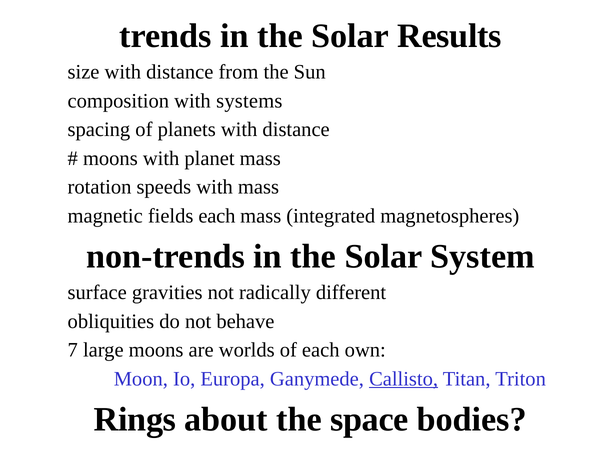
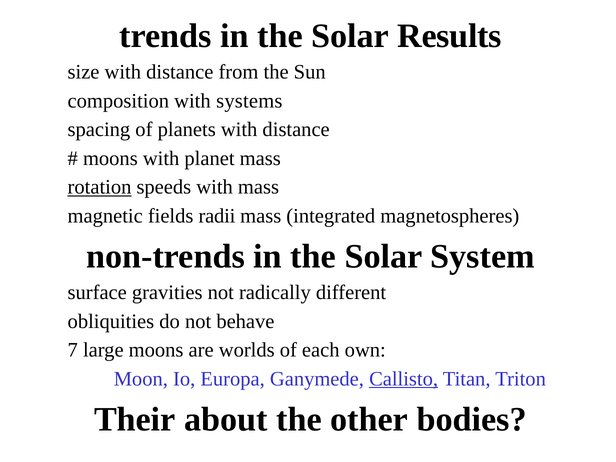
rotation underline: none -> present (100, 187)
fields each: each -> radii (217, 216)
Rings: Rings -> Their (135, 419)
space: space -> other (369, 419)
